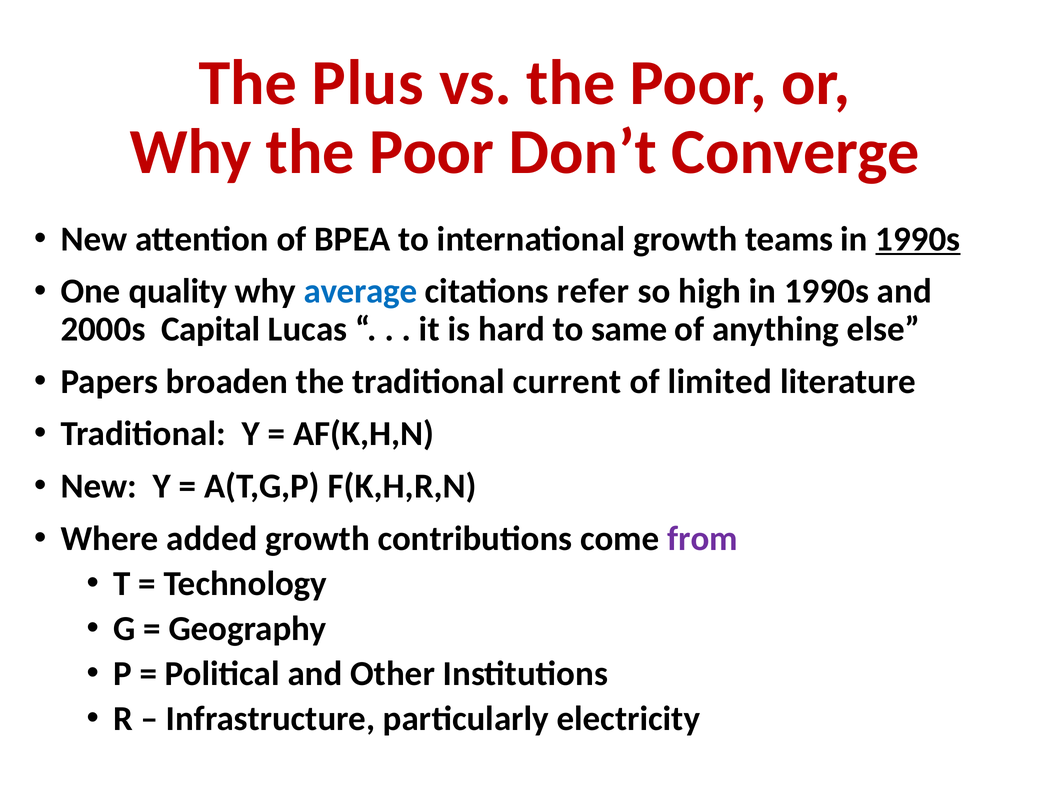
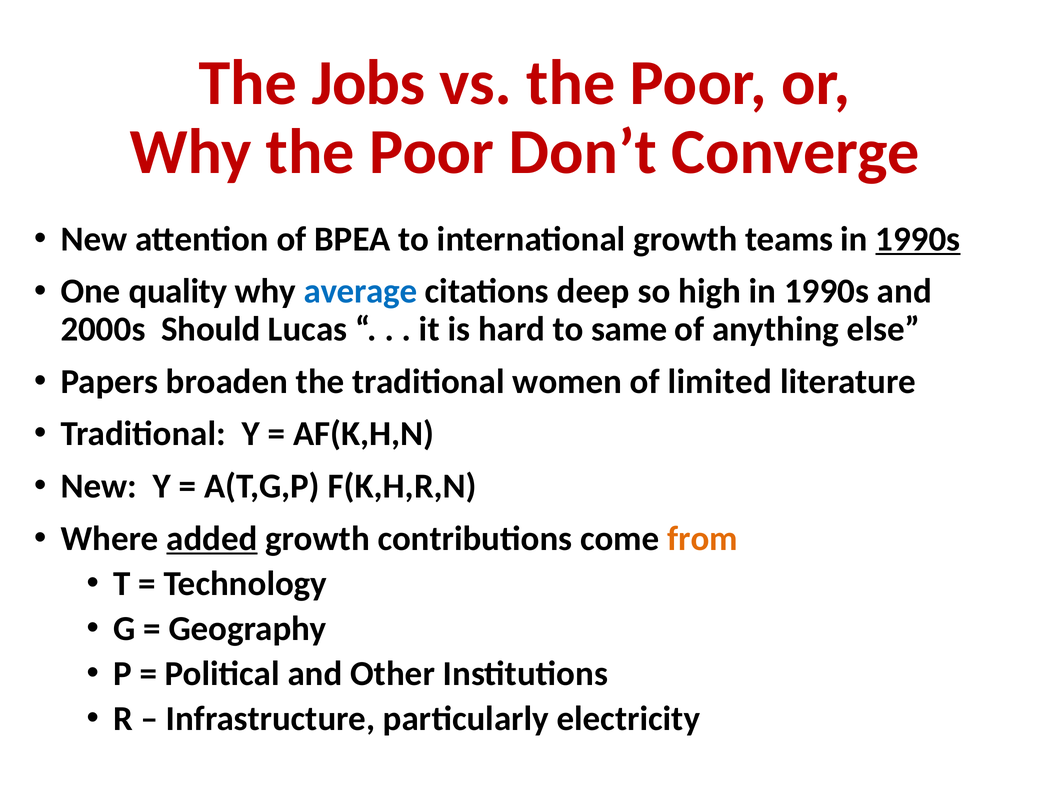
Plus: Plus -> Jobs (368, 83)
refer: refer -> deep (593, 292)
Capital: Capital -> Should (211, 329)
current: current -> women (567, 382)
added underline: none -> present (212, 539)
from colour: purple -> orange (703, 539)
